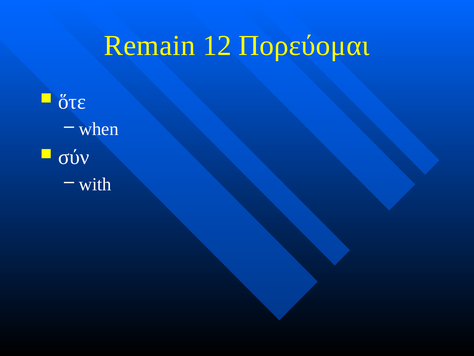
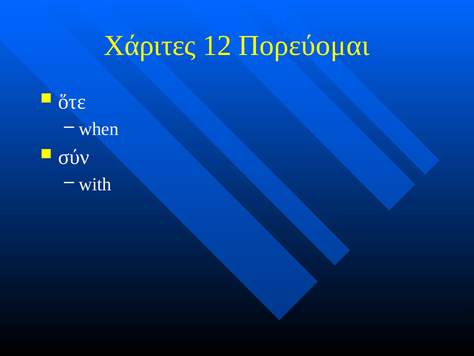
Remain: Remain -> Χάριτες (150, 45)
